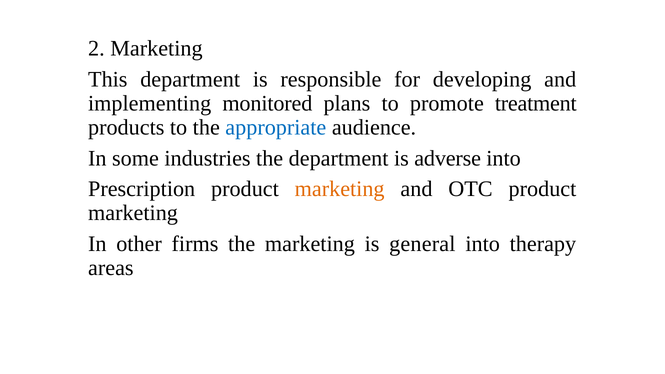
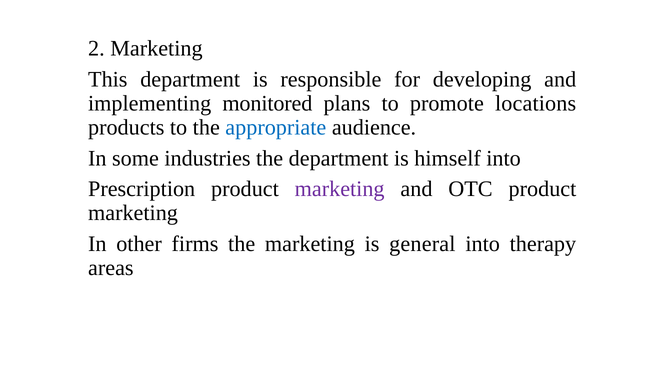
treatment: treatment -> locations (536, 103)
adverse: adverse -> himself (448, 158)
marketing colour: orange -> purple (340, 189)
